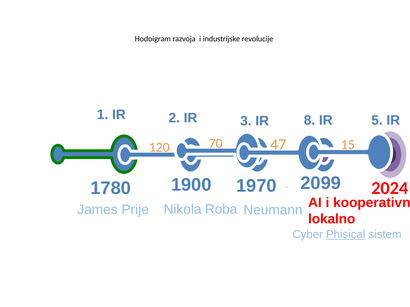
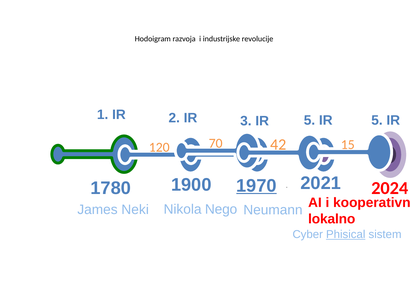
3 IR 8: 8 -> 5 (309, 120)
47: 47 -> 42 (278, 145)
2099: 2099 -> 2021 (321, 184)
1970 underline: none -> present (256, 186)
Prije: Prije -> Neki (135, 210)
Roba: Roba -> Nego (221, 210)
